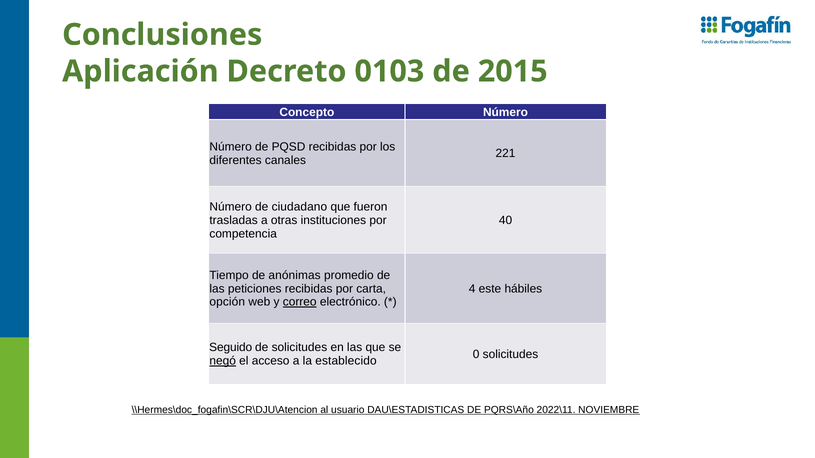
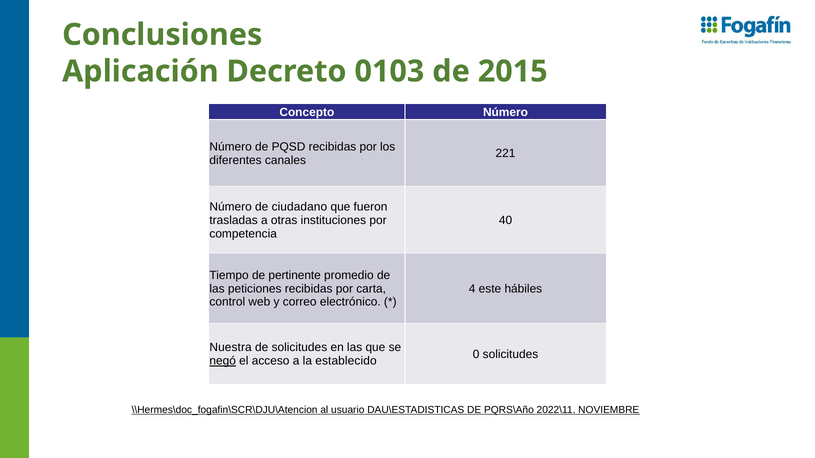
anónimas: anónimas -> pertinente (295, 276)
opción: opción -> control (227, 302)
correo underline: present -> none (300, 302)
Seguido: Seguido -> Nuestra (231, 348)
